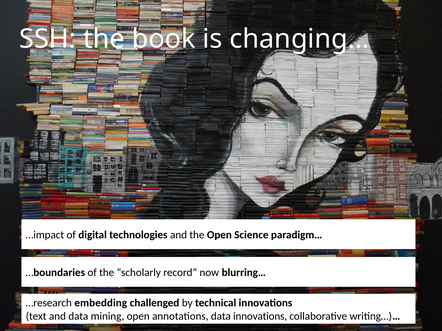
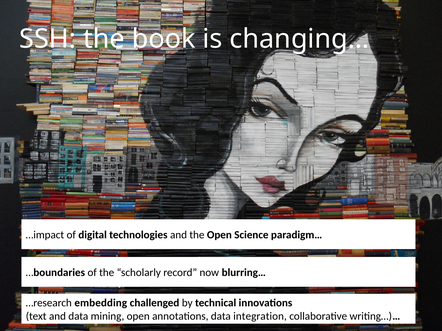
data innovations: innovations -> integration (260, 317)
